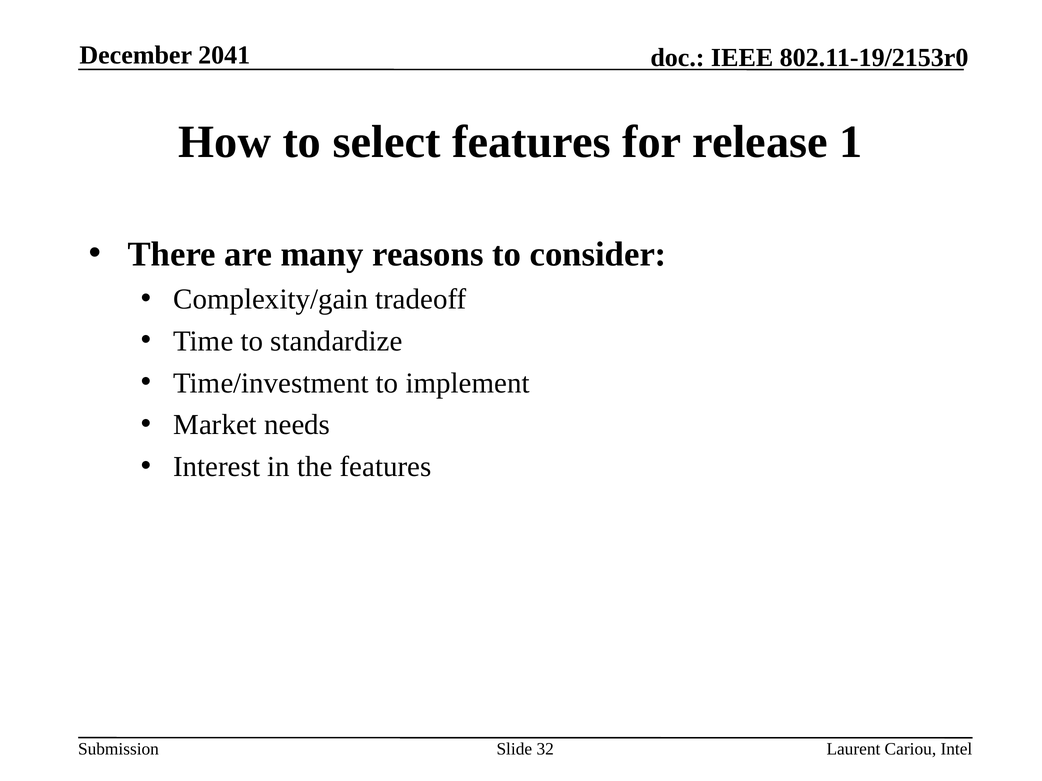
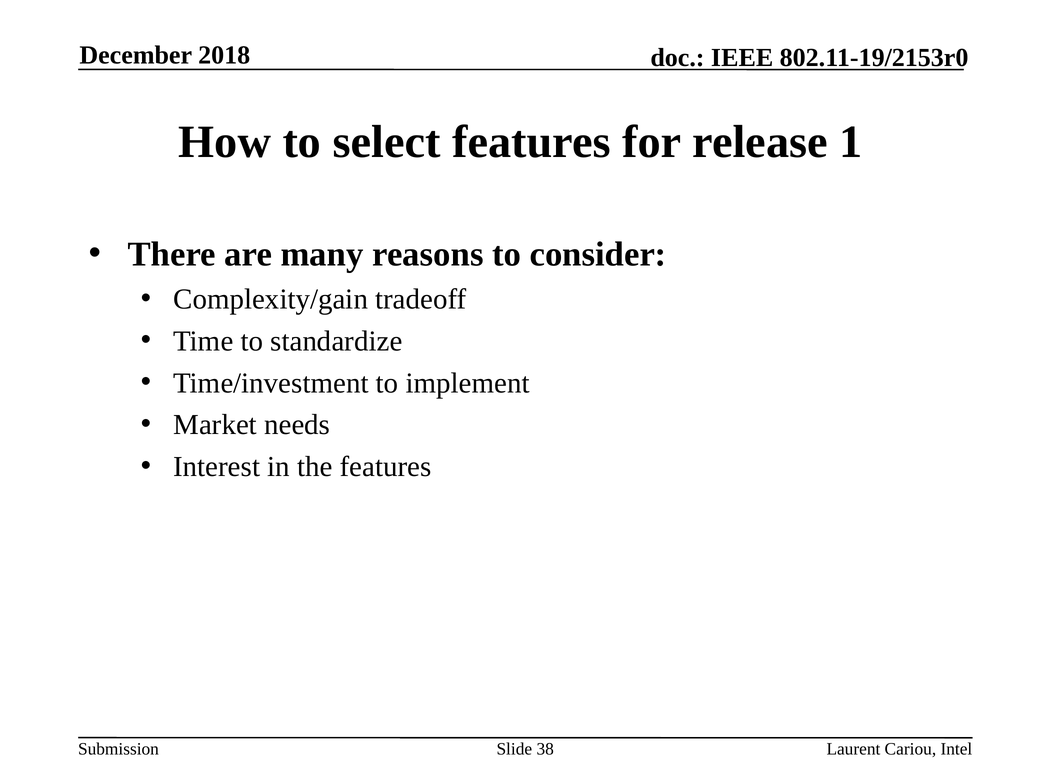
2041: 2041 -> 2018 (224, 55)
32: 32 -> 38 (545, 750)
